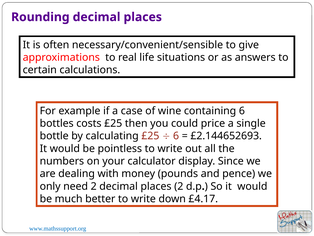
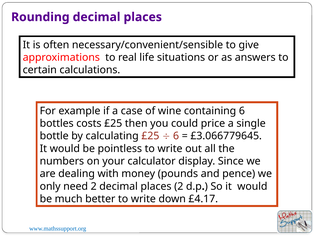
£2.144652693: £2.144652693 -> £3.066779645 (226, 136)
